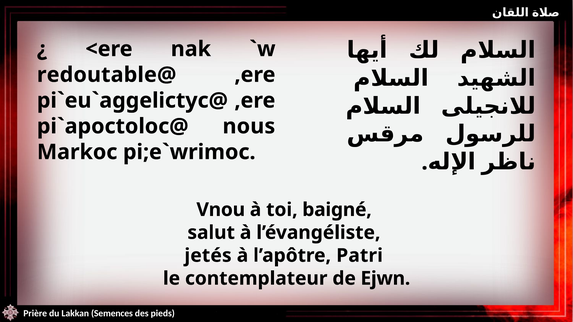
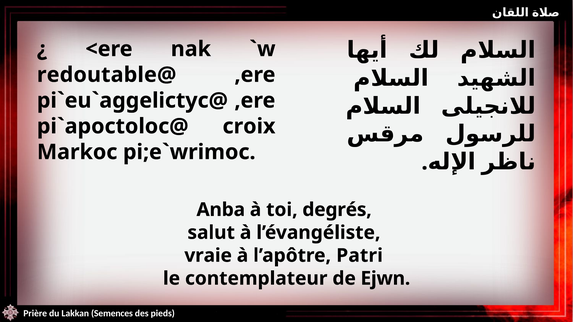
nous: nous -> croix (249, 126)
Vnou: Vnou -> Anba (221, 210)
baigné: baigné -> degrés (337, 210)
jetés: jetés -> vraie (208, 256)
